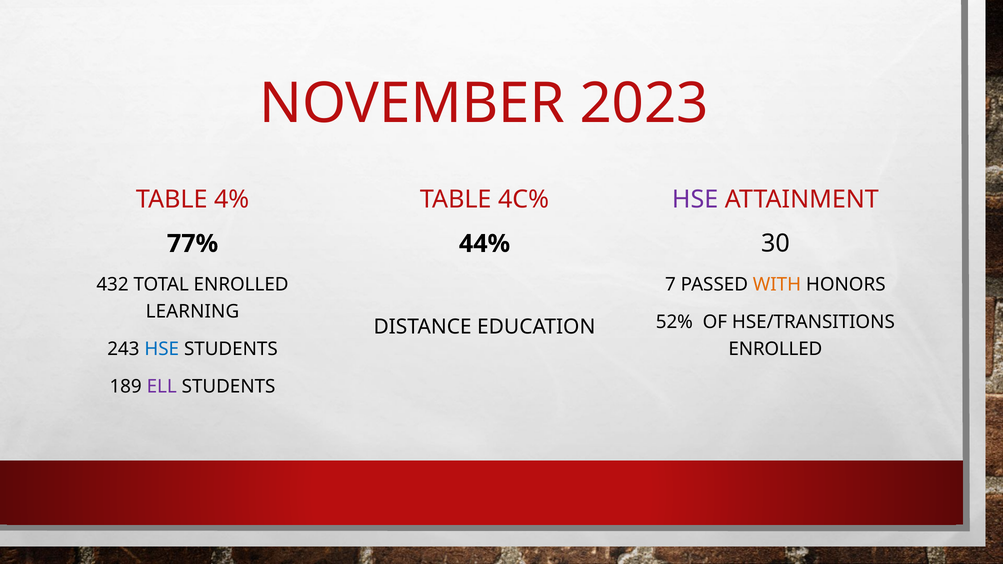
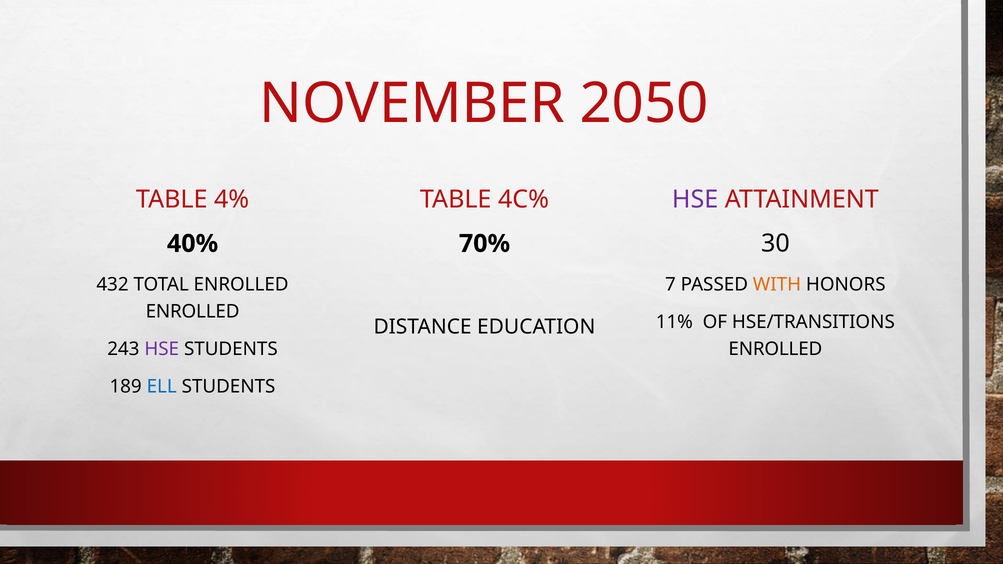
2023: 2023 -> 2050 (644, 103)
77%: 77% -> 40% (193, 244)
44%: 44% -> 70% (485, 244)
LEARNING: LEARNING -> ENROLLED (193, 312)
52%: 52% -> 11% (674, 322)
HSE colour: blue -> purple (162, 349)
ELL colour: purple -> blue (162, 387)
